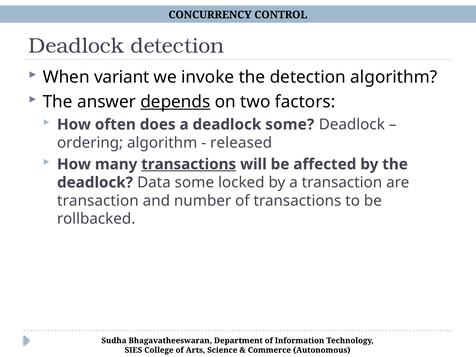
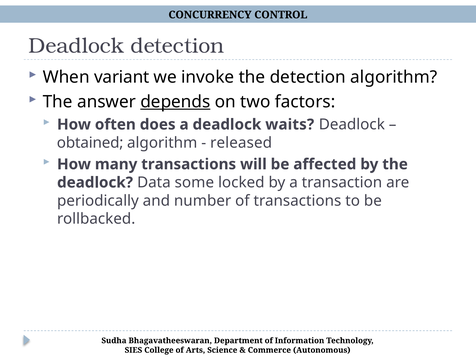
deadlock some: some -> waits (290, 124)
ordering: ordering -> obtained (90, 143)
transactions underline: present -> none (189, 164)
transaction: transaction -> periodically (98, 201)
